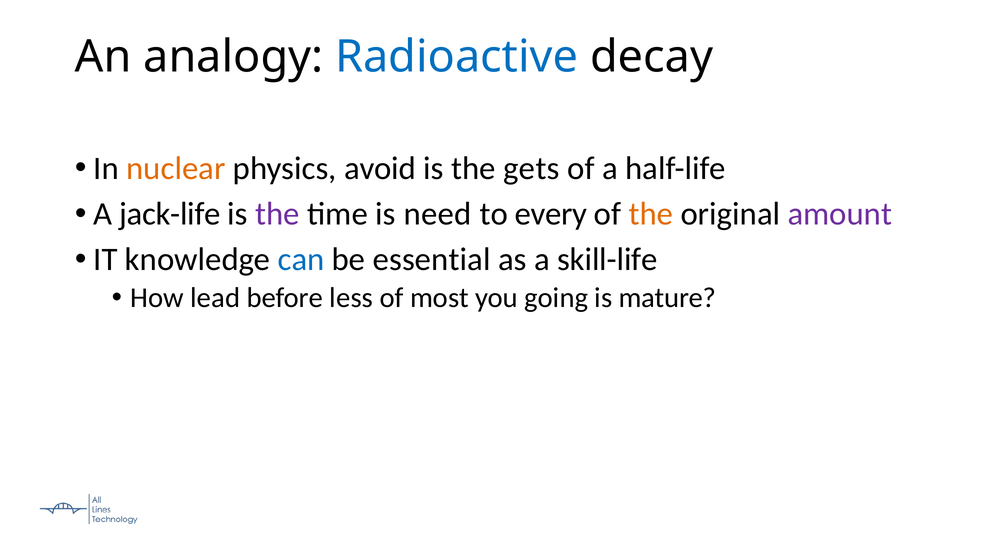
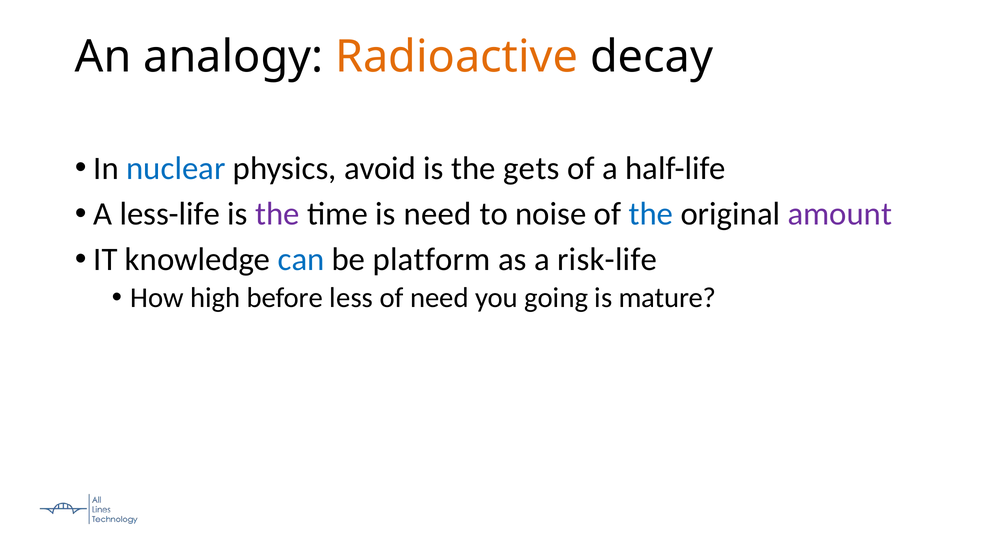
Radioactive colour: blue -> orange (457, 57)
nuclear colour: orange -> blue (176, 169)
jack-life: jack-life -> less-life (170, 214)
every: every -> noise (551, 214)
the colour: orange -> blue (651, 214)
essential: essential -> platform (432, 260)
skill-life: skill-life -> risk-life (607, 260)
lead: lead -> high (215, 298)
of most: most -> need (439, 298)
